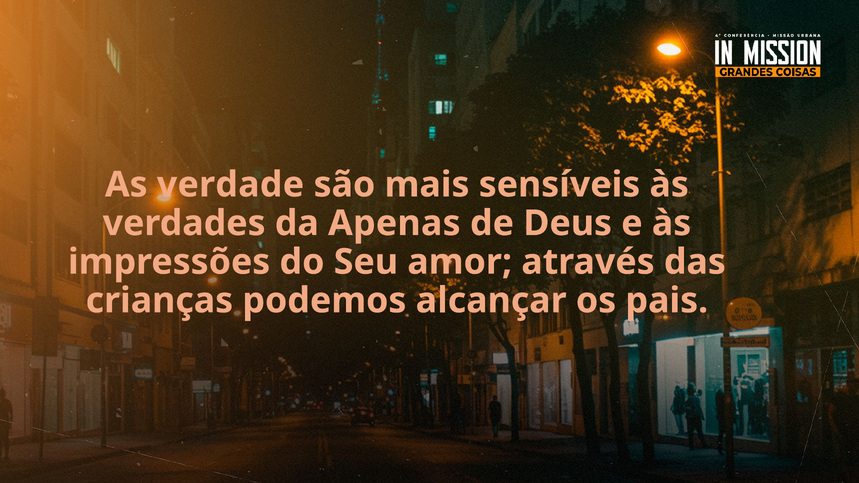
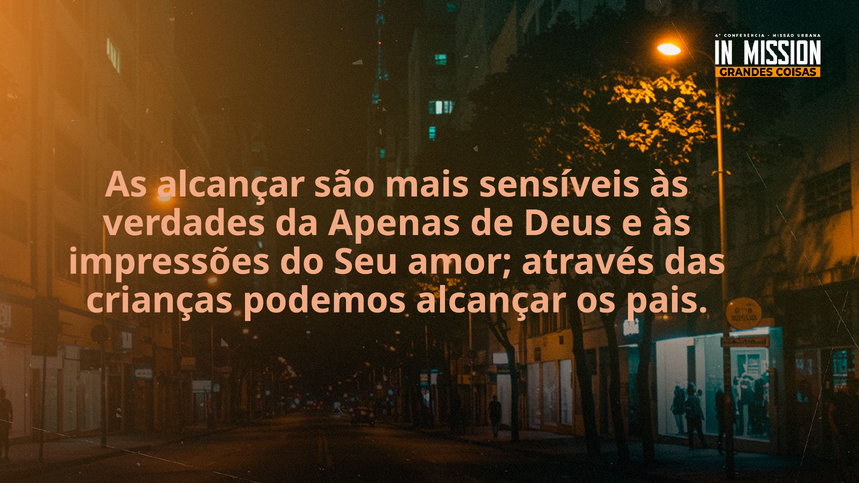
As verdade: verdade -> alcançar (231, 185)
